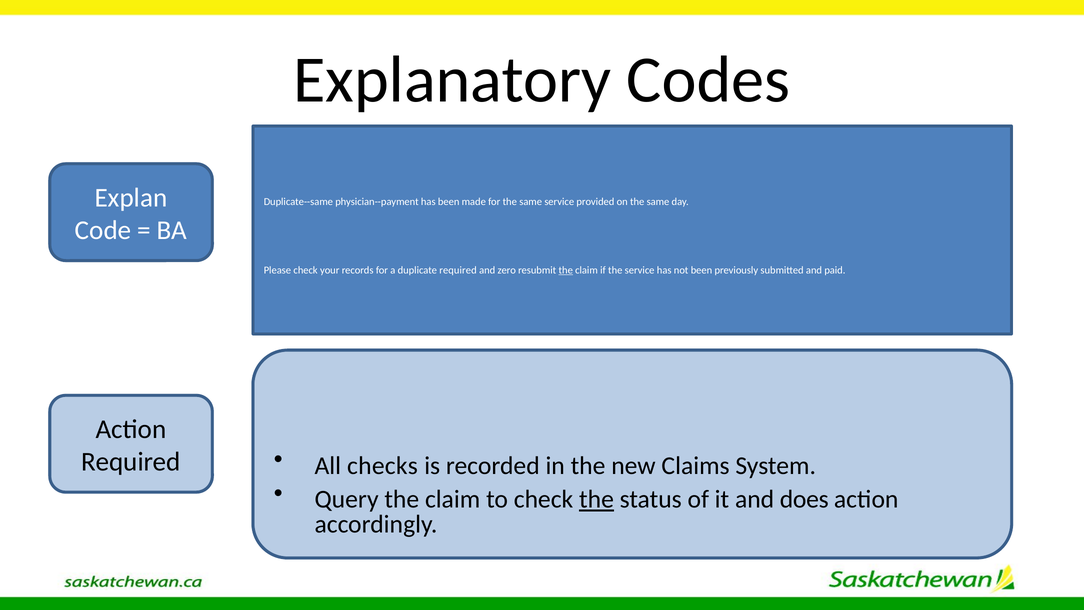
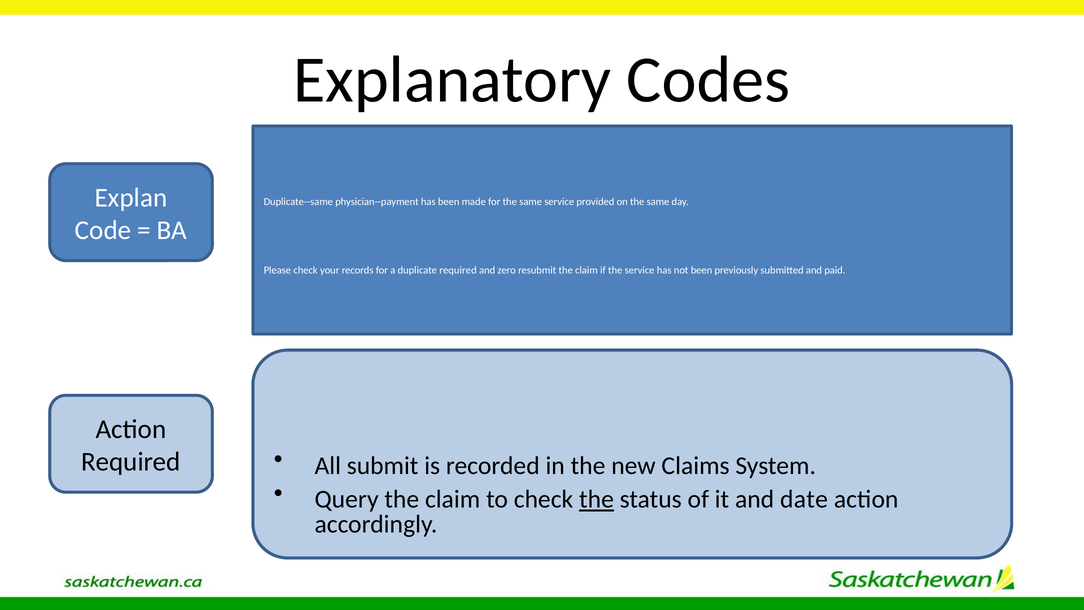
the underline: present -> none (566, 270)
checks: checks -> submit (383, 466)
does: does -> date (804, 499)
